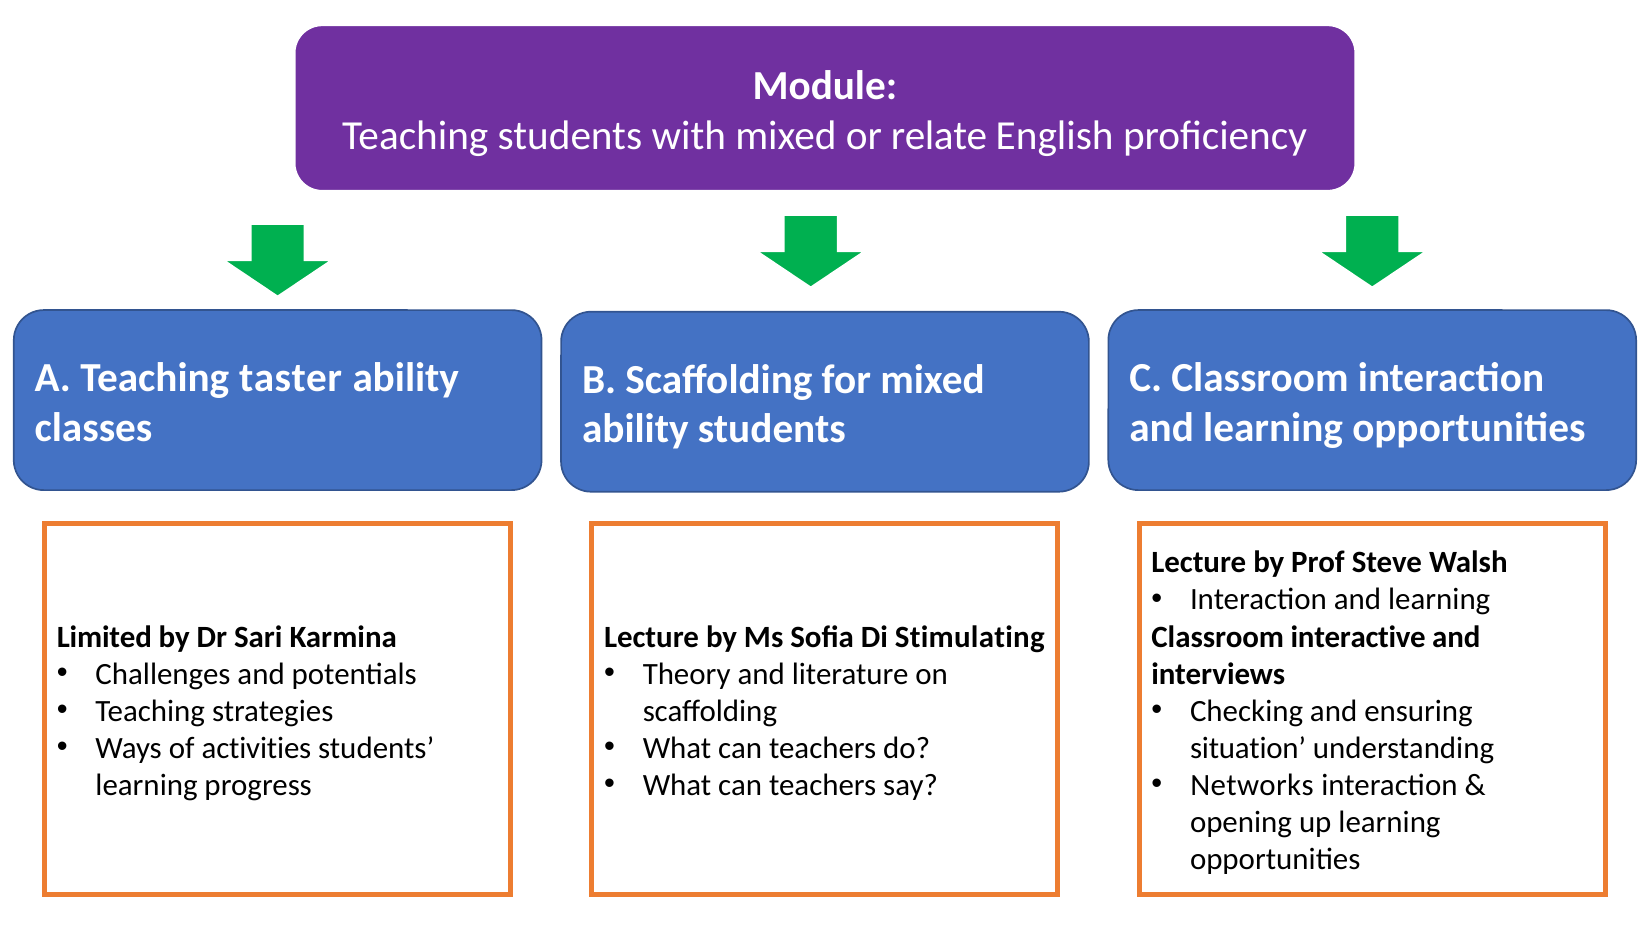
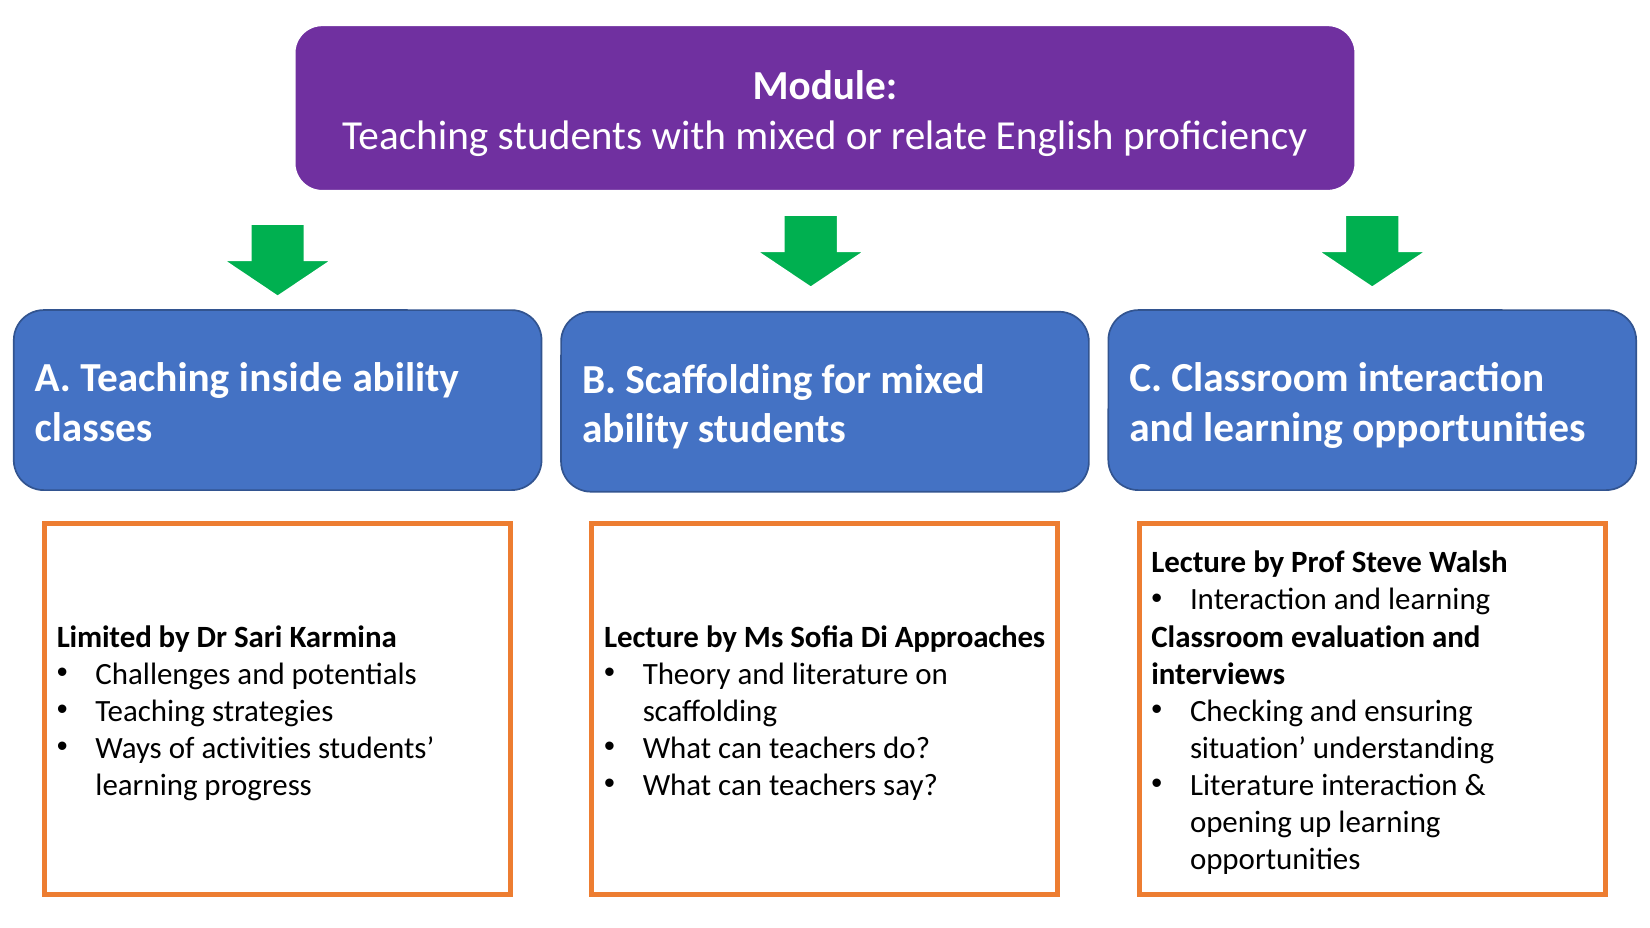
taster: taster -> inside (291, 378)
Stimulating: Stimulating -> Approaches (970, 637)
interactive: interactive -> evaluation (1358, 637)
Networks: Networks -> Literature (1252, 785)
